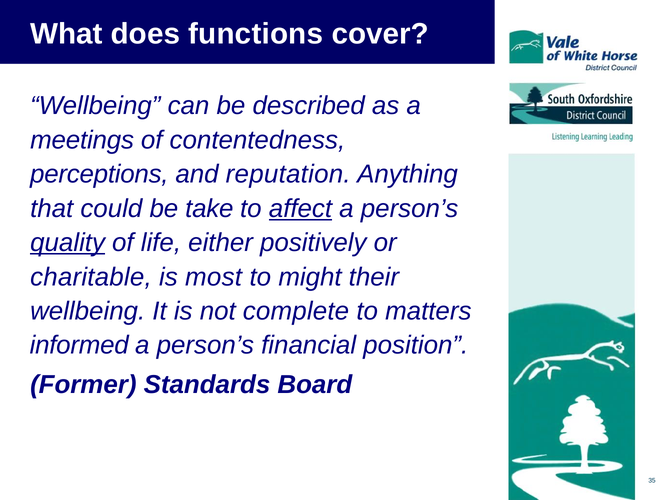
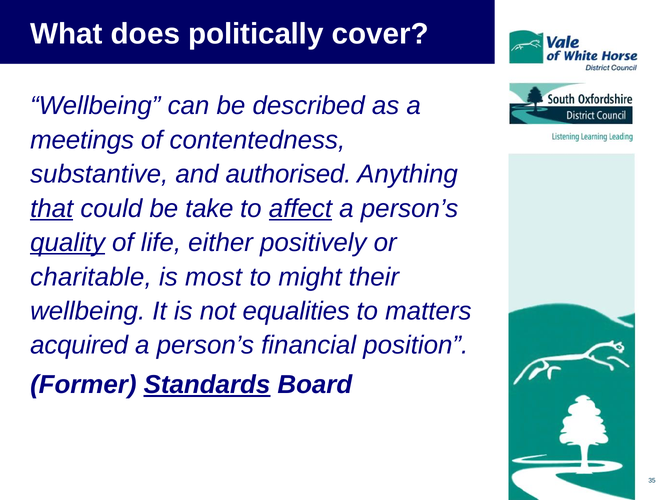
functions: functions -> politically (256, 34)
perceptions: perceptions -> substantive (99, 174)
reputation: reputation -> authorised (288, 174)
that underline: none -> present (52, 209)
complete: complete -> equalities (296, 311)
informed: informed -> acquired (79, 346)
Standards underline: none -> present (207, 385)
